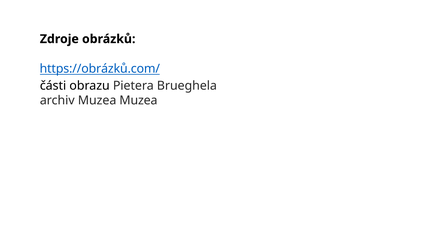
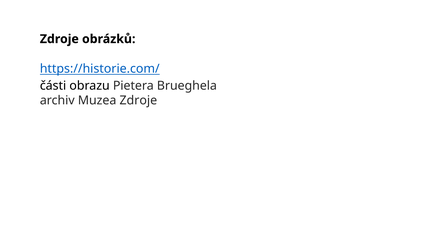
https://obrázků.com/: https://obrázků.com/ -> https://historie.com/ (100, 69)
Muzea Muzea: Muzea -> Zdroje (138, 100)
